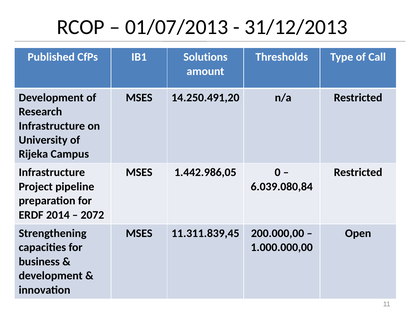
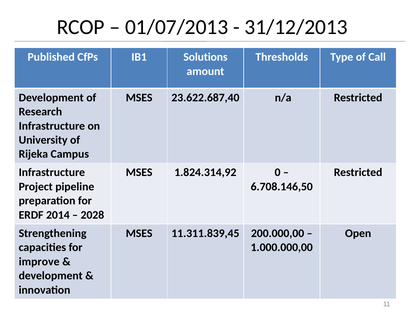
14.250.491,20: 14.250.491,20 -> 23.622.687,40 (205, 98)
1.442.986,05: 1.442.986,05 -> 1.824.314,92 (205, 173)
6.039.080,84: 6.039.080,84 -> 6.708.146,50 (282, 187)
2072: 2072 -> 2028 (92, 215)
business: business -> improve (39, 262)
